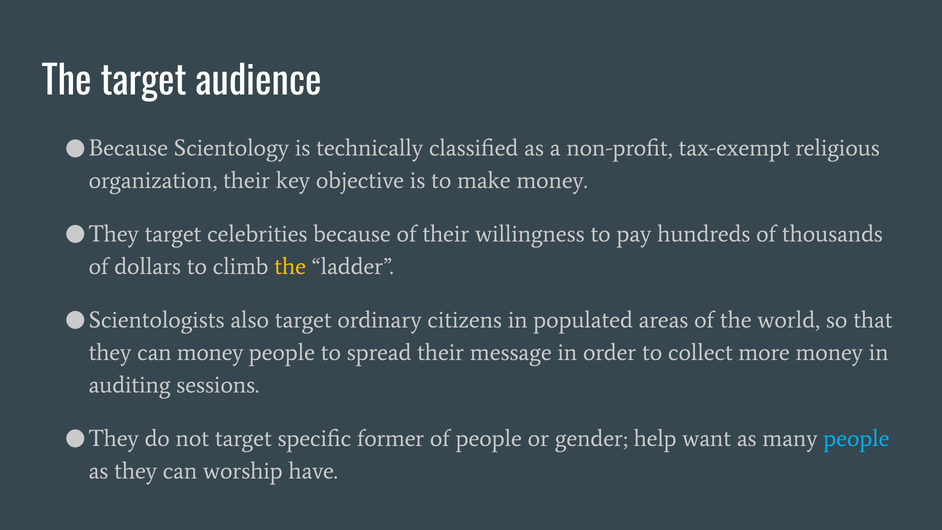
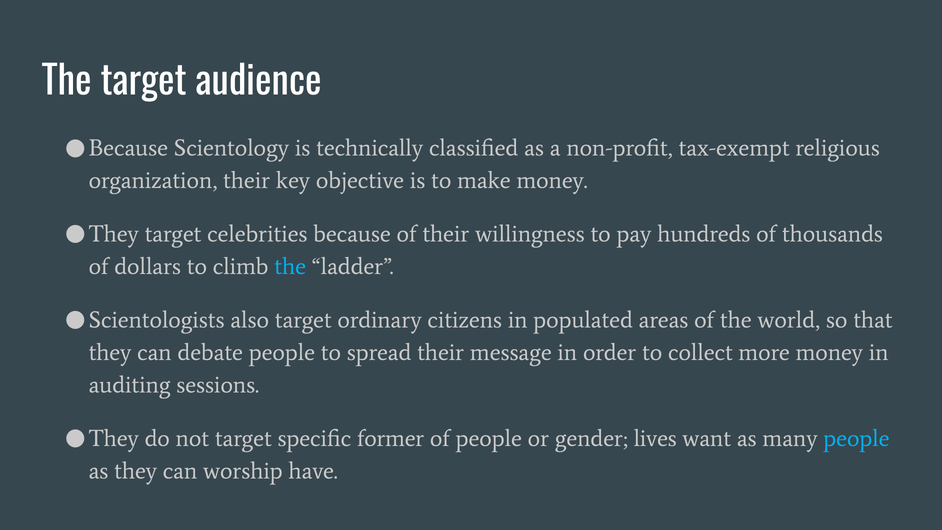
the colour: yellow -> light blue (290, 267)
can money: money -> debate (210, 352)
help: help -> lives (655, 438)
